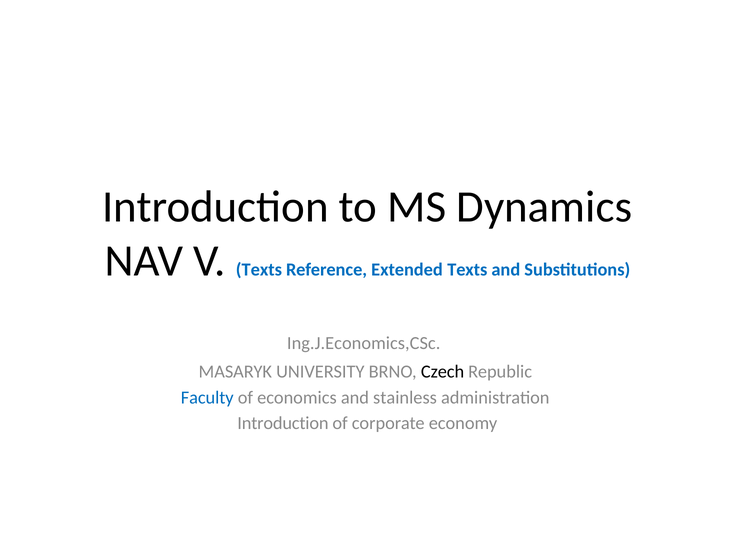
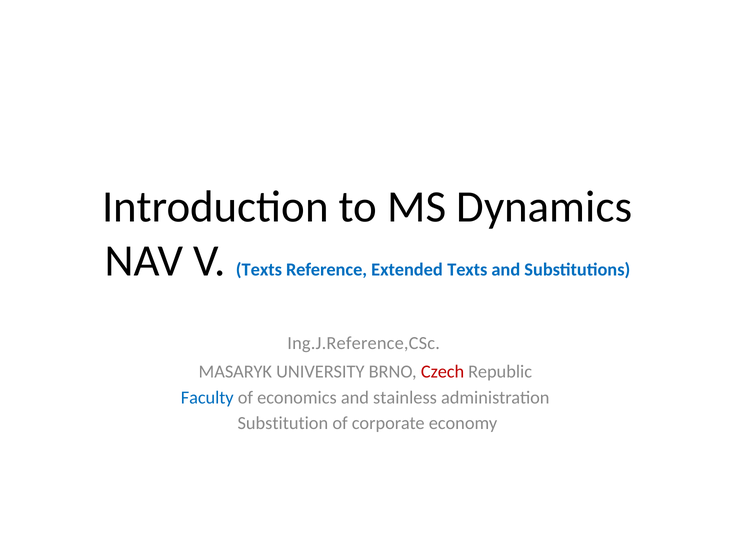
Ing.J.Economics,CSc: Ing.J.Economics,CSc -> Ing.J.Reference,CSc (364, 343)
Czech colour: black -> red (443, 371)
Introduction: Introduction -> Substitution (283, 423)
